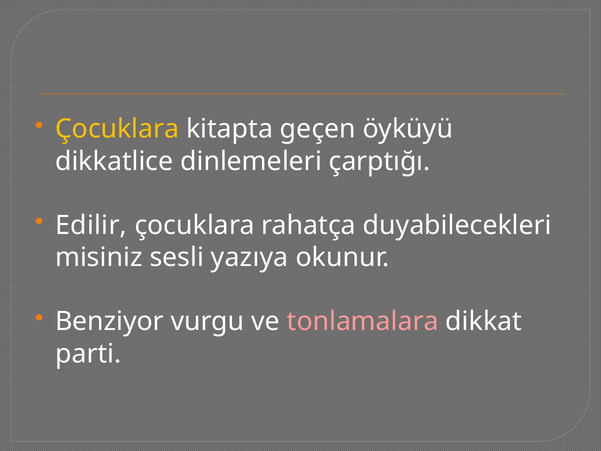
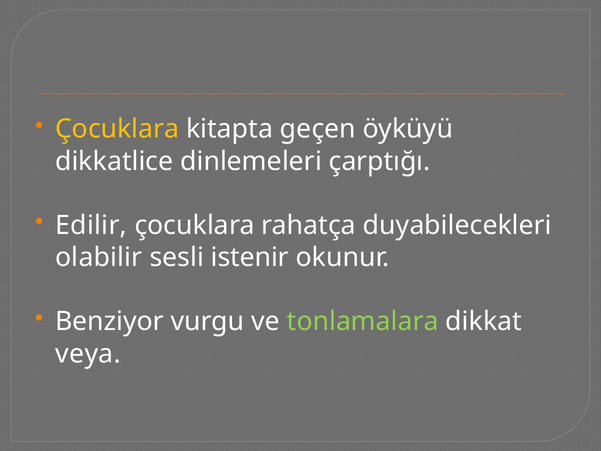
misiniz: misiniz -> olabilir (99, 257)
yazıya: yazıya -> istenir (250, 257)
tonlamalara colour: pink -> light green (363, 321)
parti: parti -> veya (88, 353)
